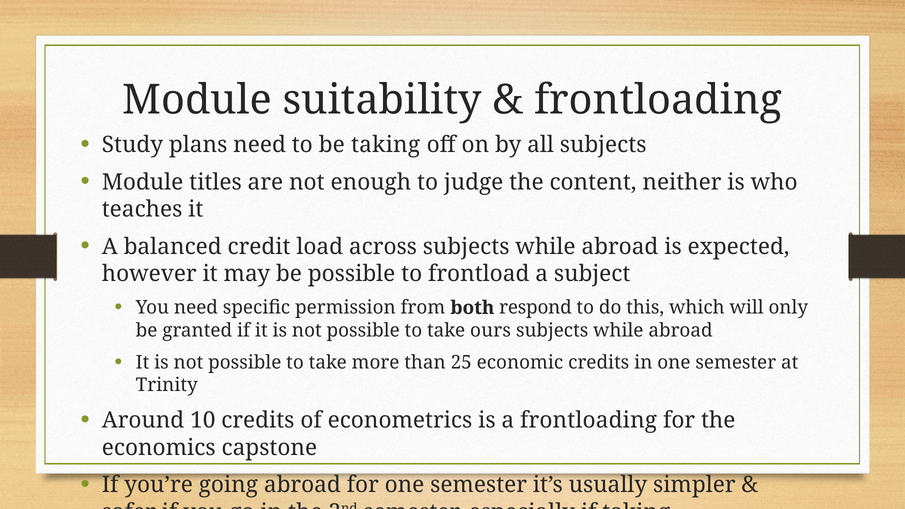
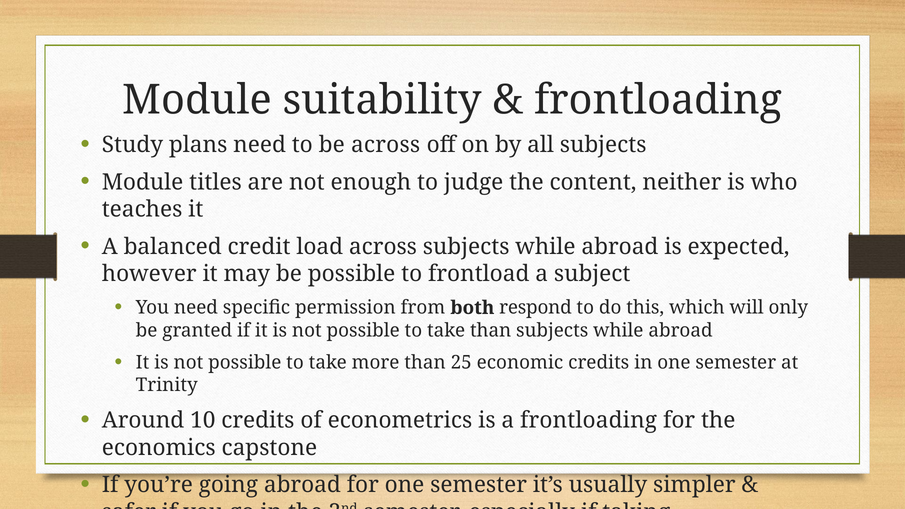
be taking: taking -> across (386, 145)
take ours: ours -> than (491, 330)
